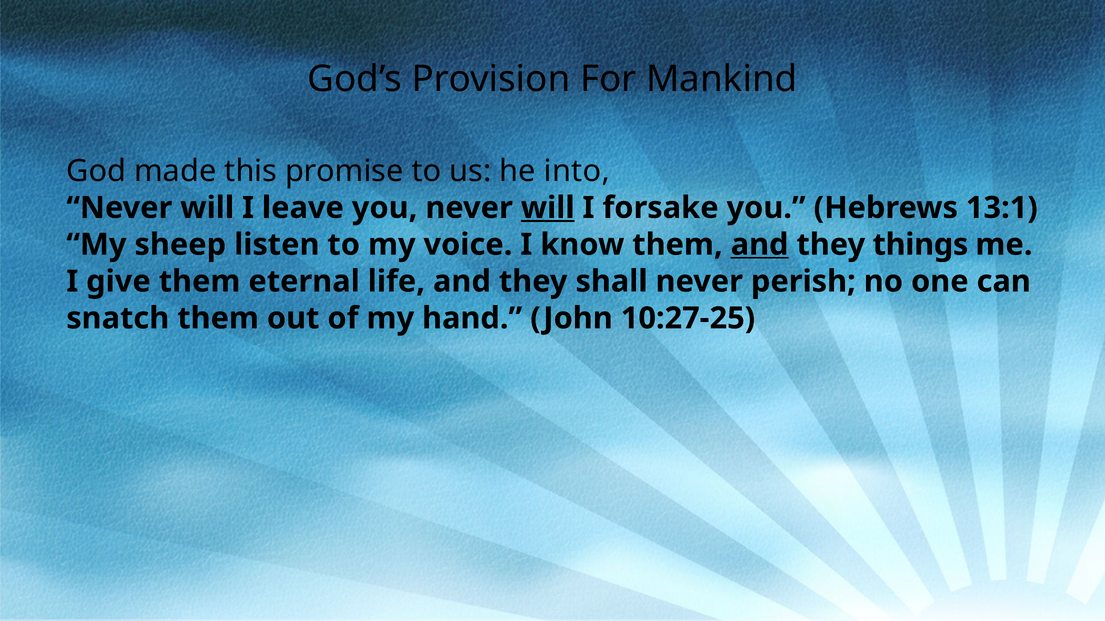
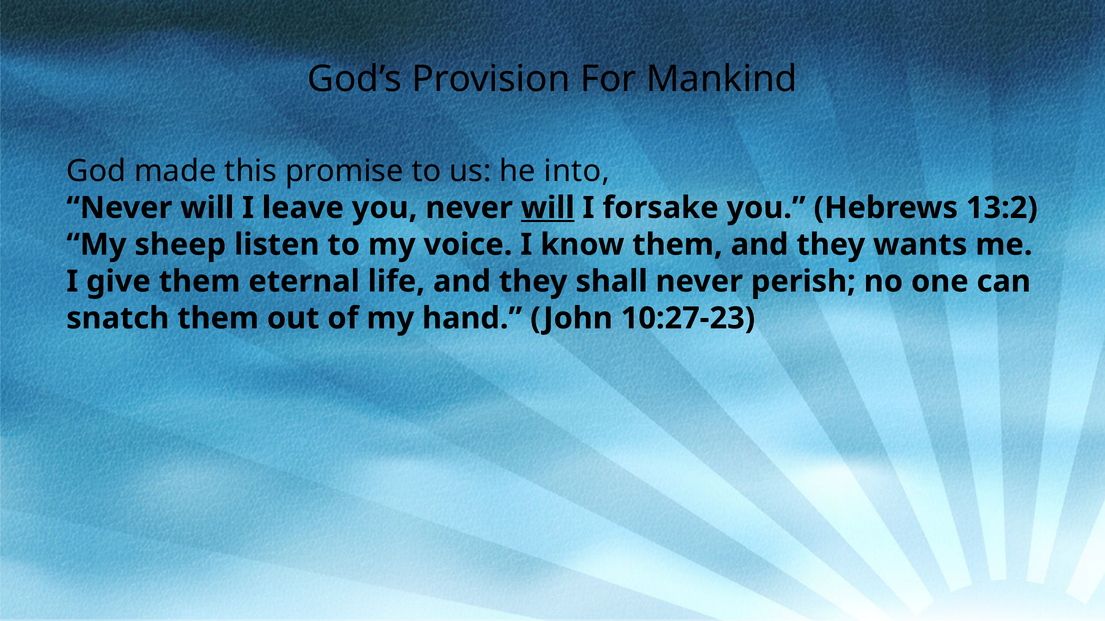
13:1: 13:1 -> 13:2 (1002, 208)
and underline: present -> none (760, 245)
things: things -> wants (920, 245)
10:27-25: 10:27-25 -> 10:27-23 (688, 319)
